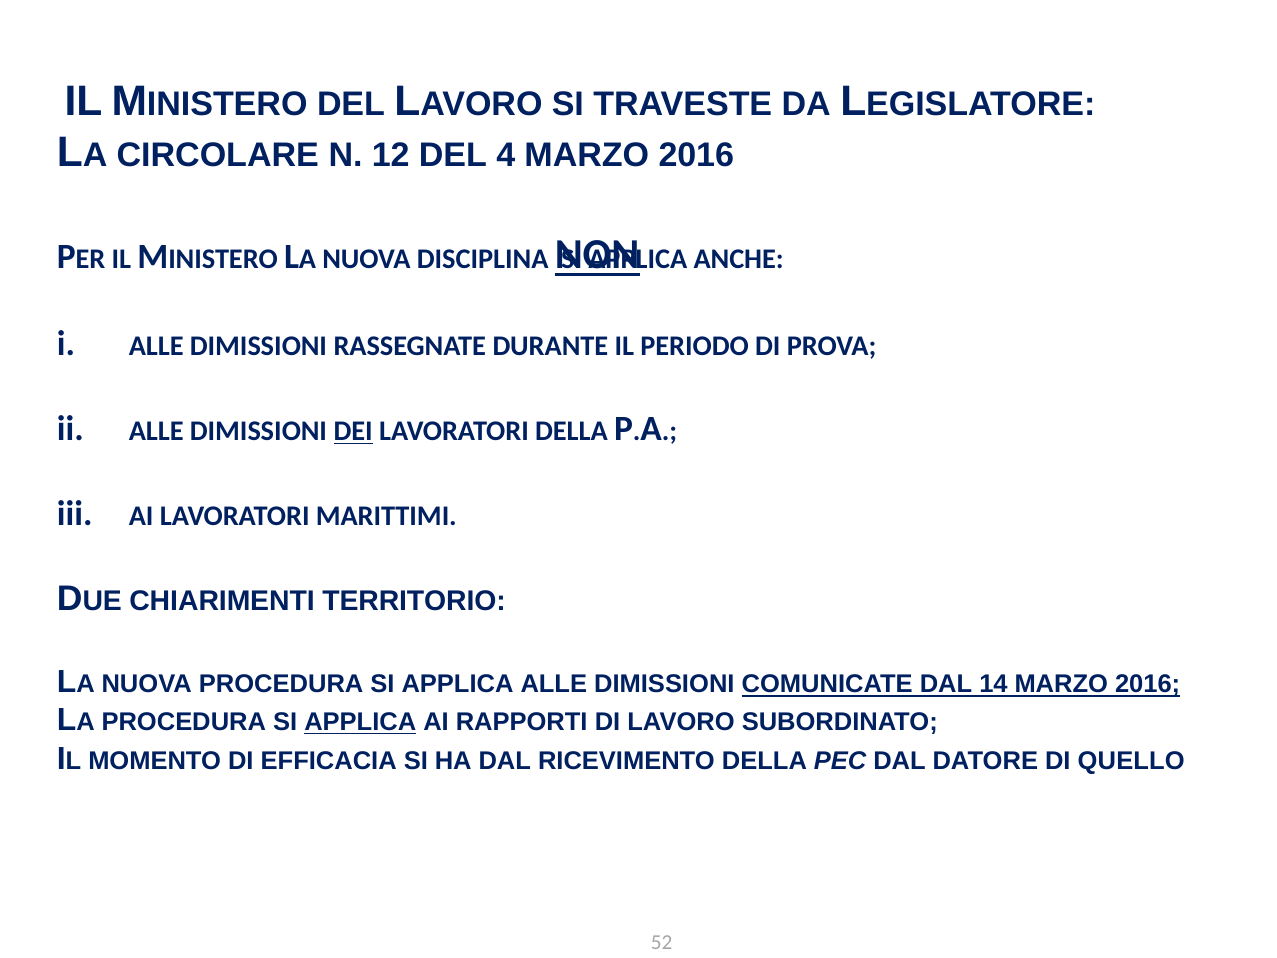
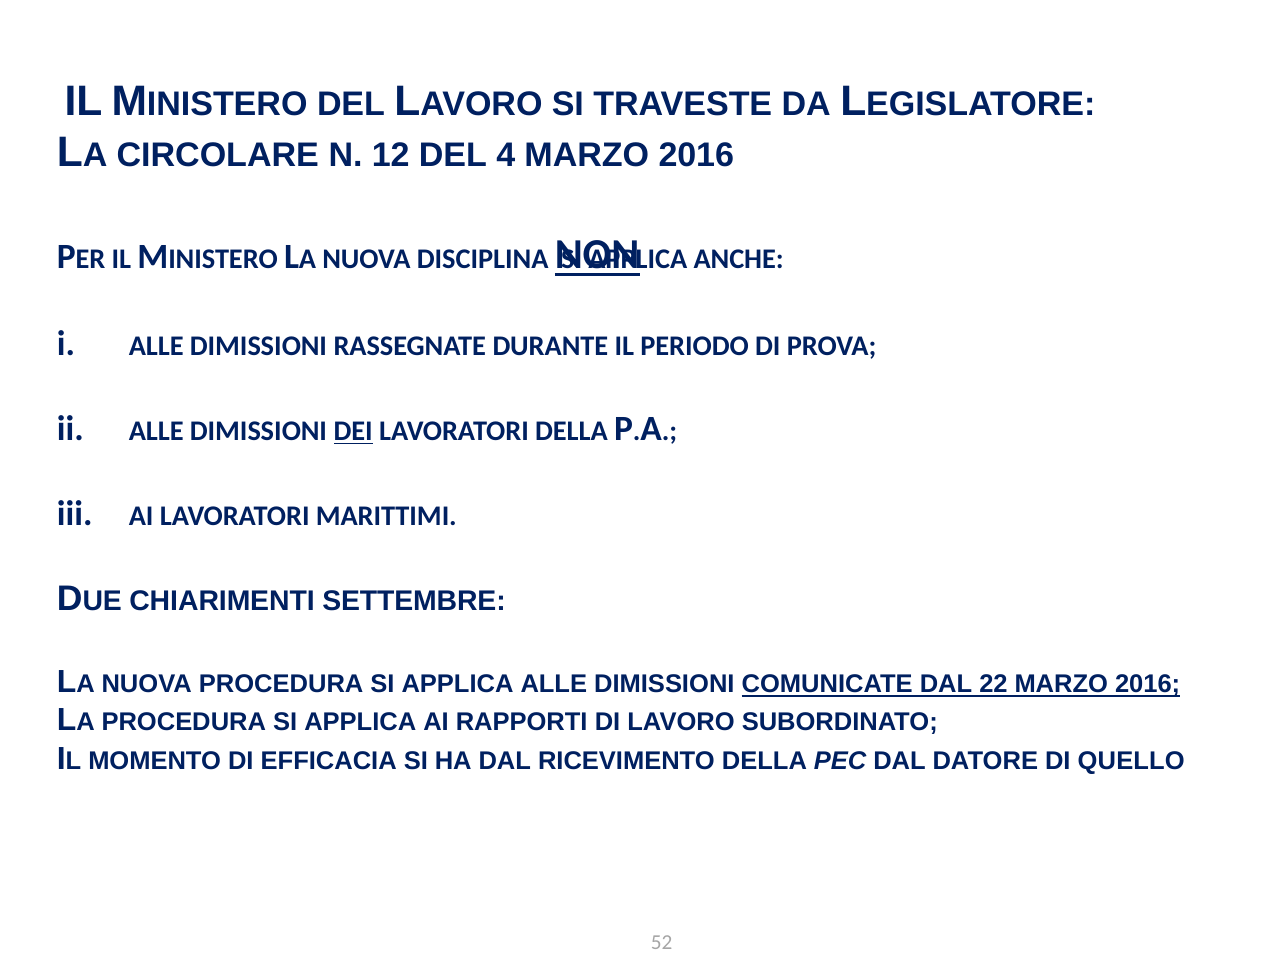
TERRITORIO: TERRITORIO -> SETTEMBRE (414, 601)
14: 14 -> 22 (993, 684)
APPLICA underline: present -> none (360, 722)
